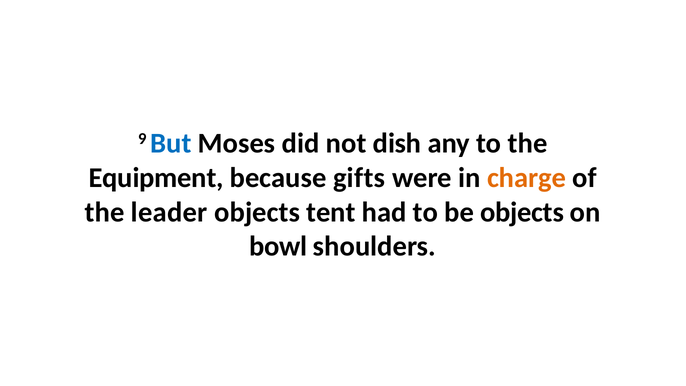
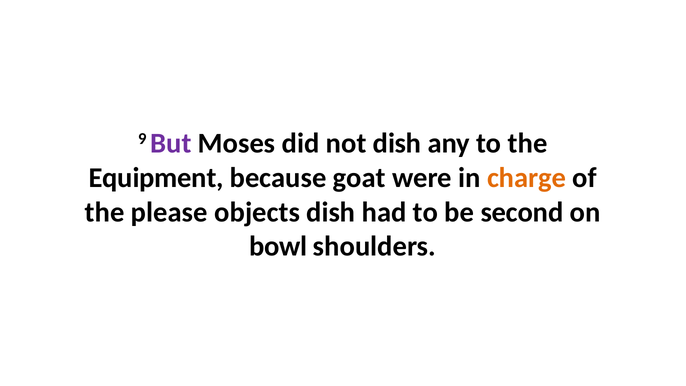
But colour: blue -> purple (171, 143)
gifts: gifts -> goat (359, 178)
leader: leader -> please (169, 212)
objects tent: tent -> dish (331, 212)
be objects: objects -> second (522, 212)
